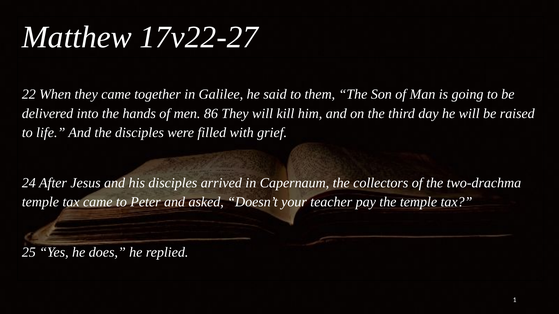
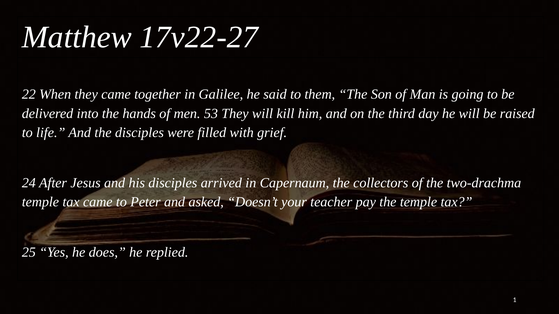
86: 86 -> 53 (211, 114)
